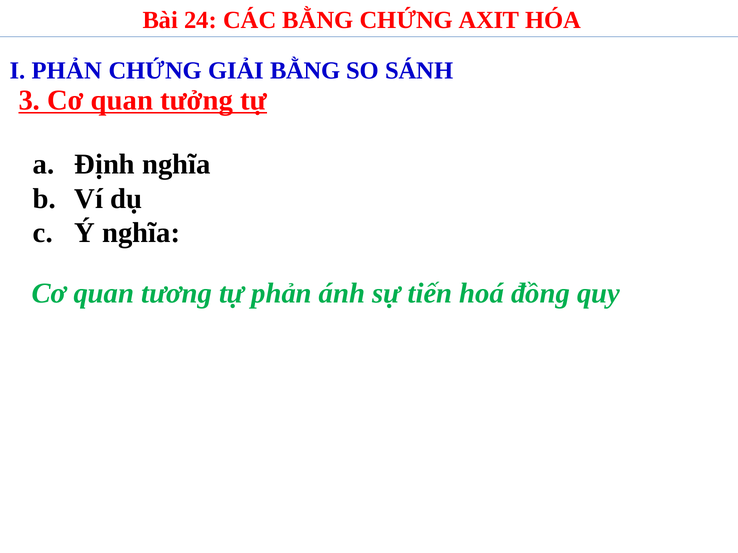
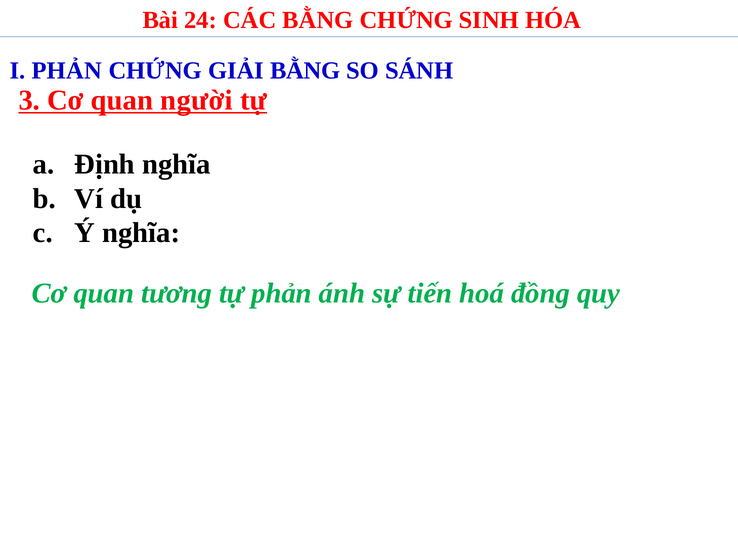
AXIT: AXIT -> SINH (489, 20)
tưởng: tưởng -> người (197, 100)
